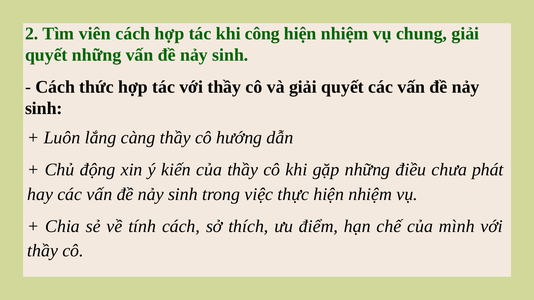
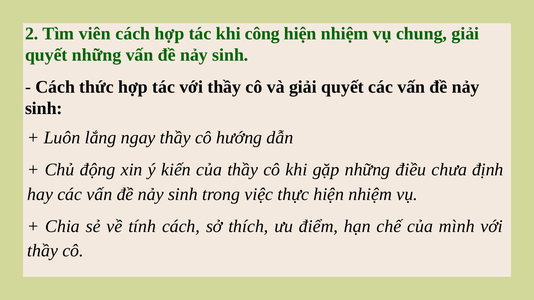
càng: càng -> ngay (138, 138)
phát: phát -> định (488, 170)
